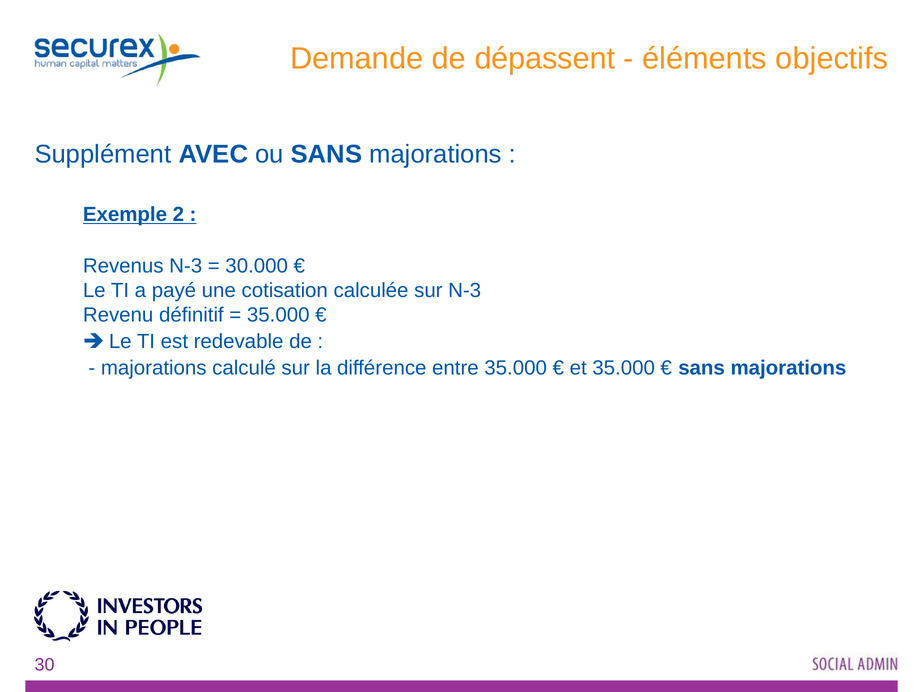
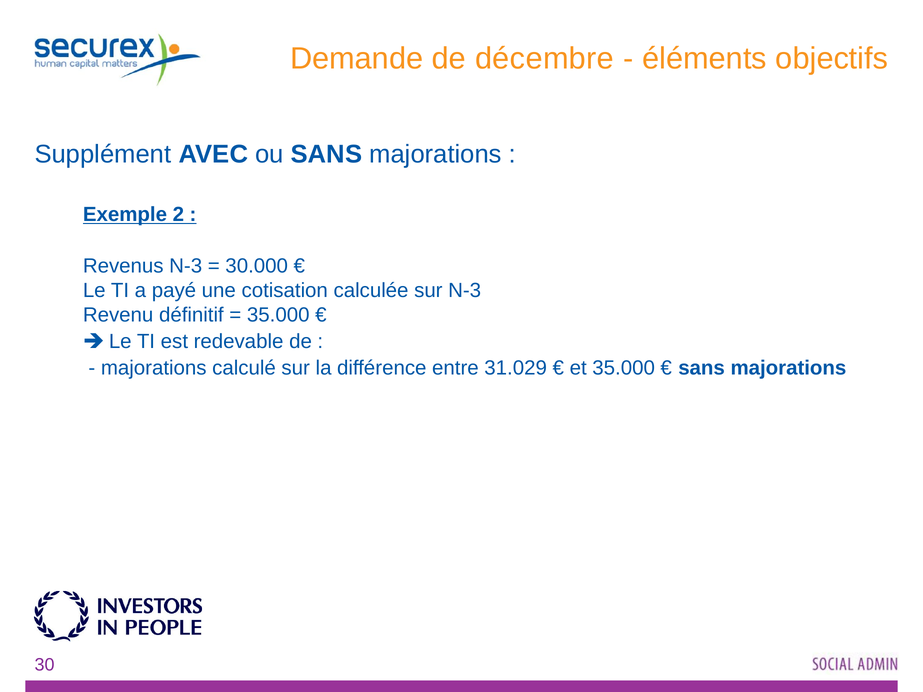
dépassent: dépassent -> décembre (545, 58)
entre 35.000: 35.000 -> 31.029 (516, 368)
